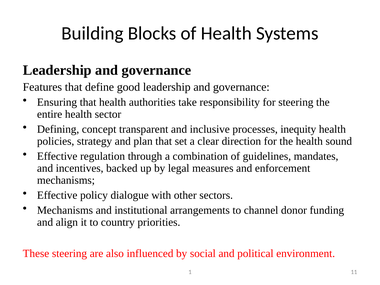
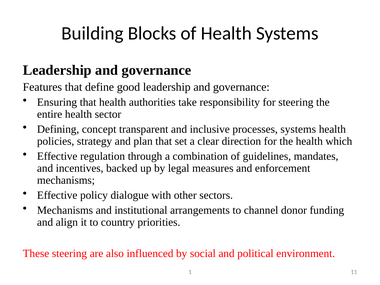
processes inequity: inequity -> systems (298, 129)
sound: sound -> which (339, 141)
